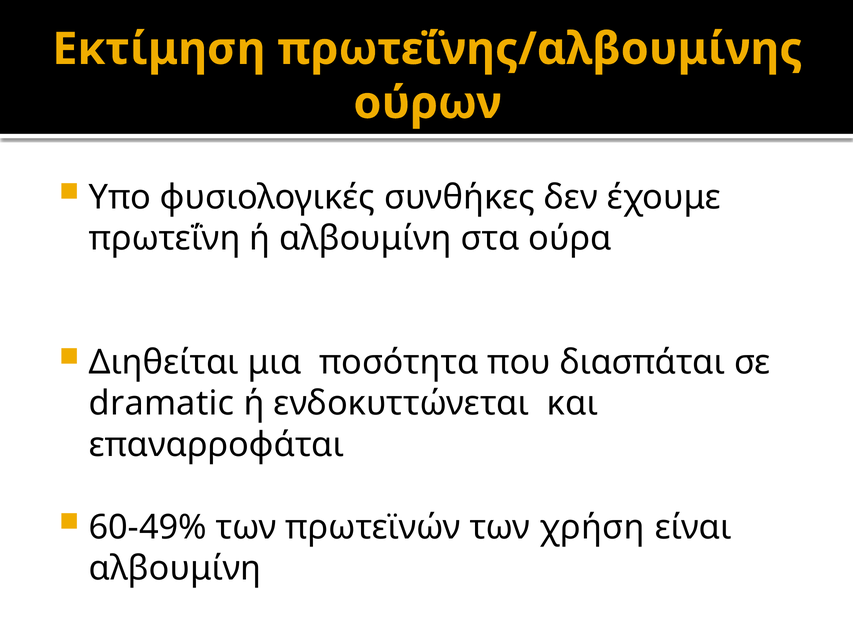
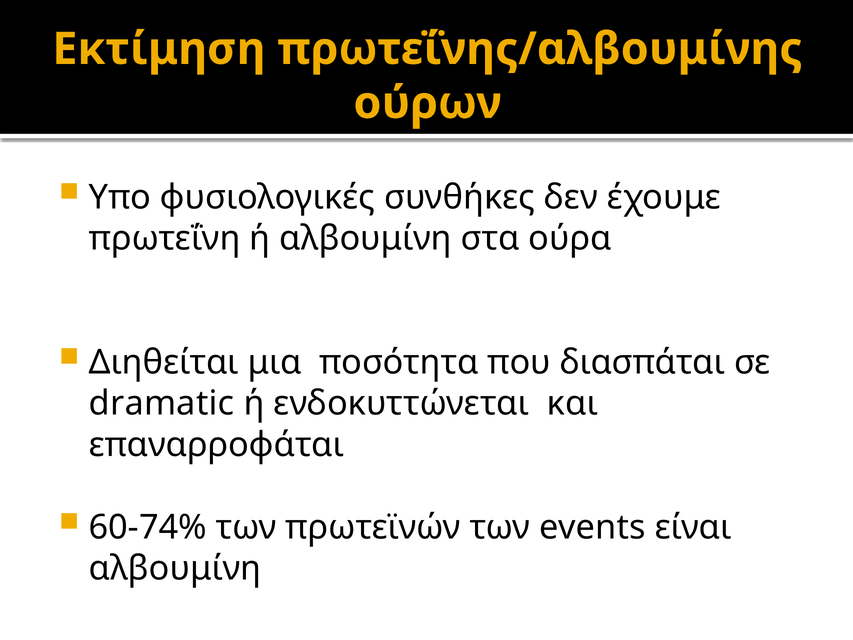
60-49%: 60-49% -> 60-74% (148, 527)
χρήση: χρήση -> events (592, 527)
